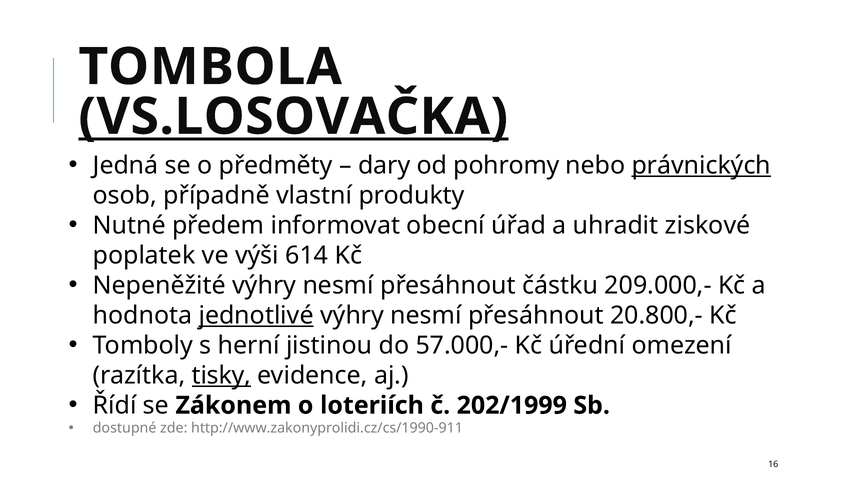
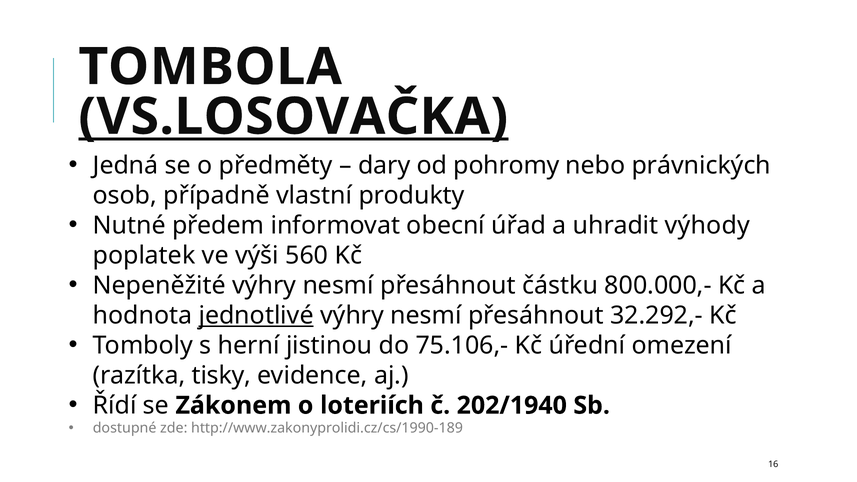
právnických underline: present -> none (701, 165)
ziskové: ziskové -> výhody (708, 225)
614: 614 -> 560 (307, 255)
209.000,-: 209.000,- -> 800.000,- (658, 285)
20.800,-: 20.800,- -> 32.292,- (657, 315)
57.000,-: 57.000,- -> 75.106,- (462, 345)
tisky underline: present -> none (221, 375)
202/1999: 202/1999 -> 202/1940 (512, 406)
http://www.zakonyprolidi.cz/cs/1990-911: http://www.zakonyprolidi.cz/cs/1990-911 -> http://www.zakonyprolidi.cz/cs/1990-189 (327, 428)
